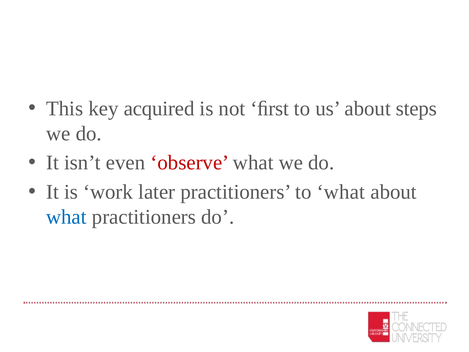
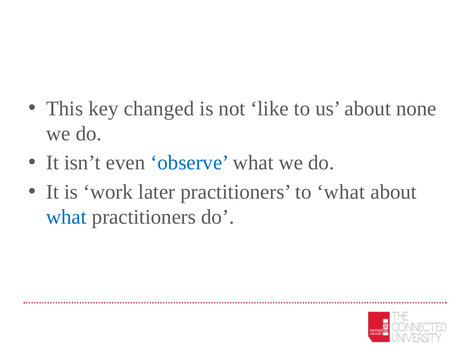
acquired: acquired -> changed (159, 108)
ﬁrst: ﬁrst -> like (270, 108)
steps: steps -> none (416, 108)
observe colour: red -> blue (190, 163)
